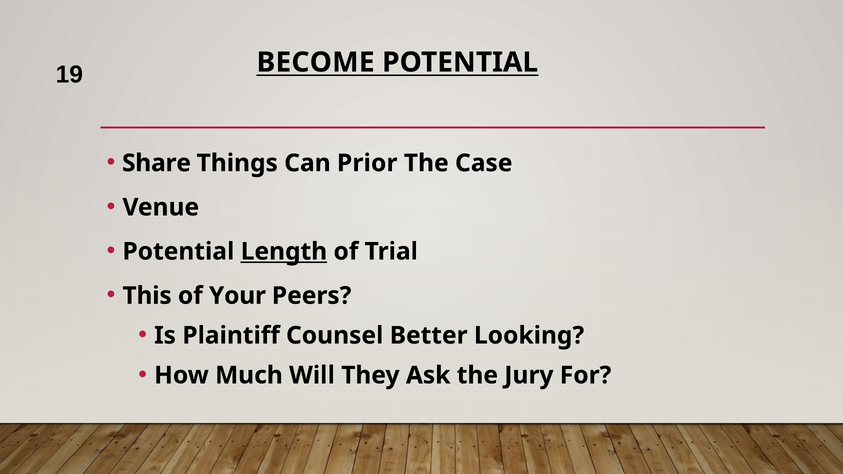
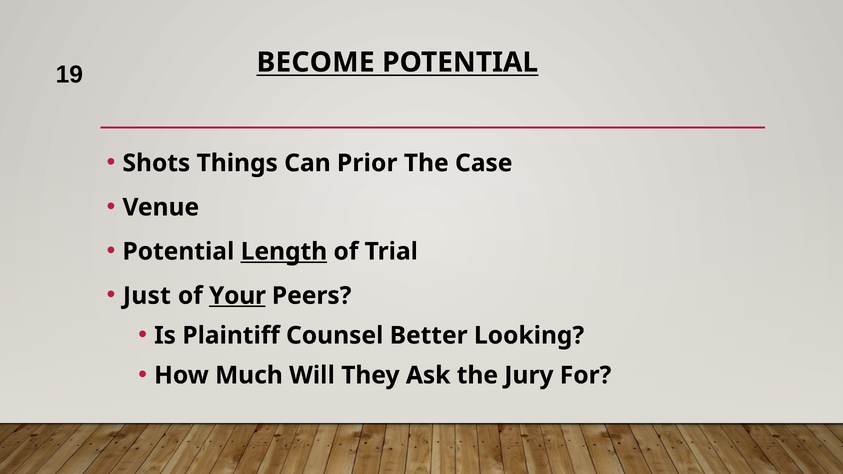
Share: Share -> Shots (156, 163)
This: This -> Just (147, 296)
Your underline: none -> present (237, 296)
